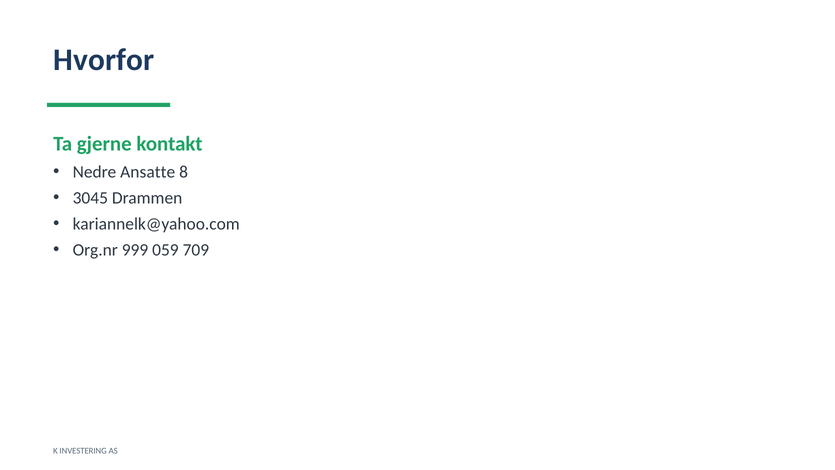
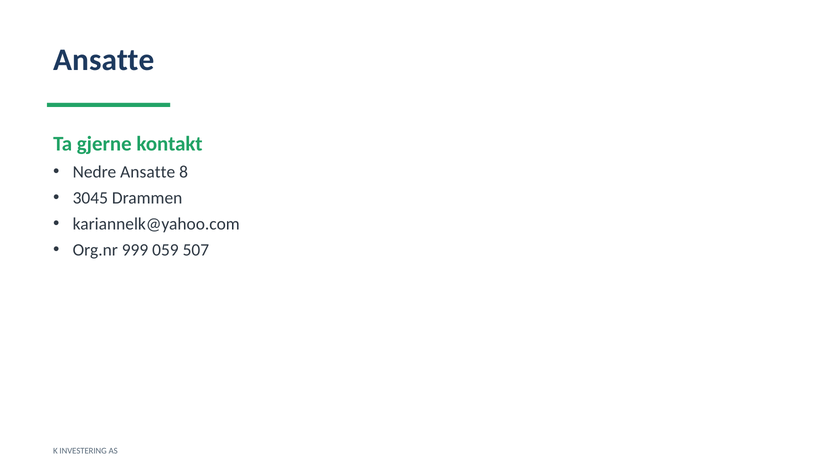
Hvorfor: Hvorfor -> Ansatte (104, 60)
709: 709 -> 507 (196, 250)
